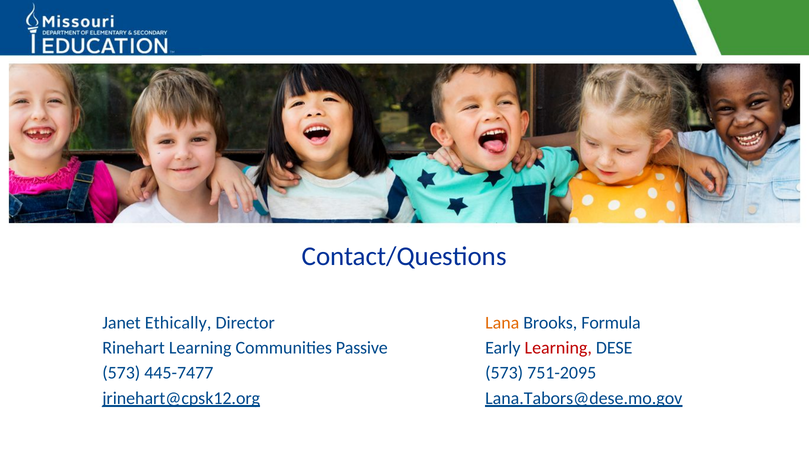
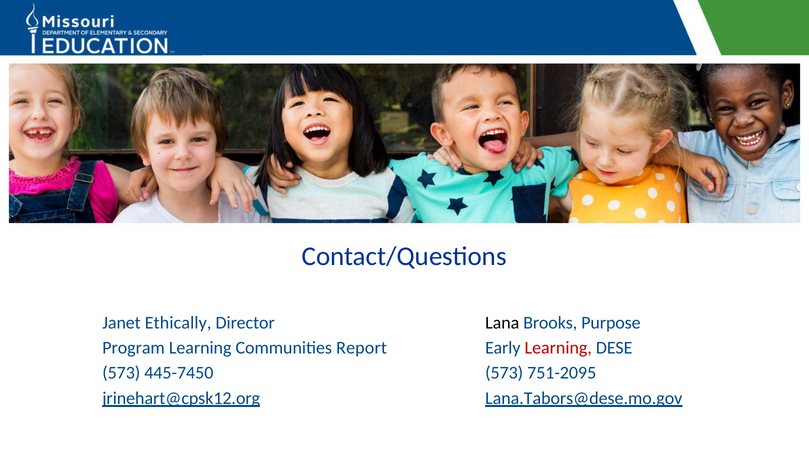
Lana colour: orange -> black (502, 323)
Formula: Formula -> Purpose (611, 323)
Rinehart: Rinehart -> Program (134, 348)
Passive: Passive -> Report (362, 348)
445-7477: 445-7477 -> 445-7450 (179, 373)
